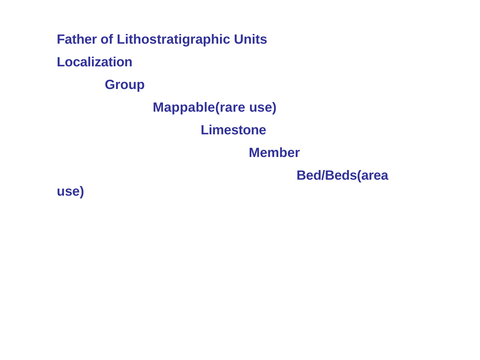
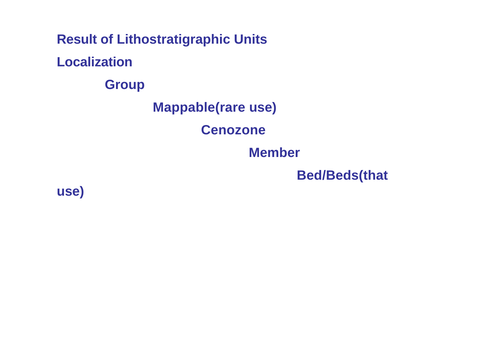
Father: Father -> Result (77, 39)
Limestone: Limestone -> Cenozone (233, 130)
Bed/Beds(area: Bed/Beds(area -> Bed/Beds(that (342, 175)
